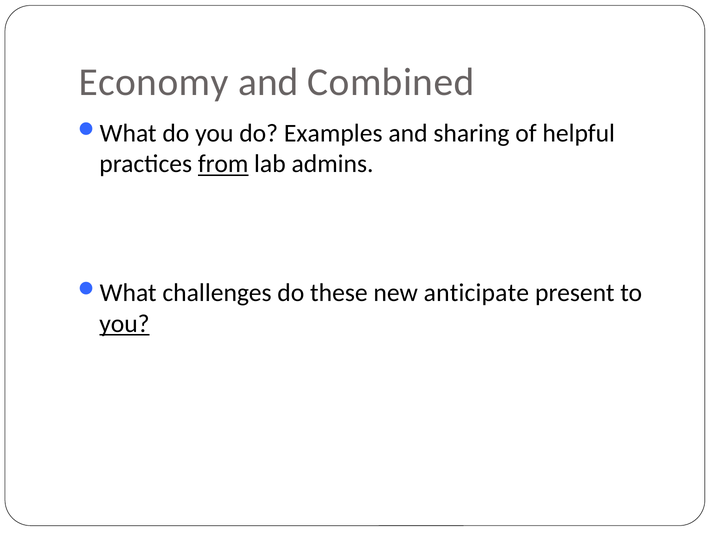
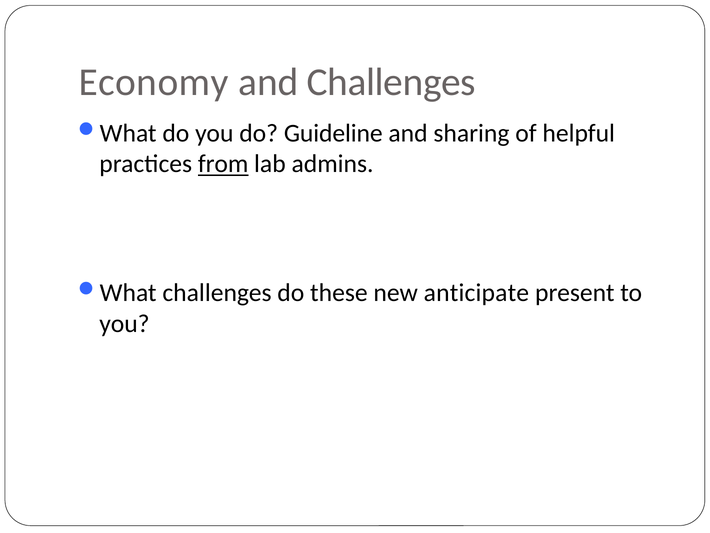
and Combined: Combined -> Challenges (391, 82)
Examples: Examples -> Guideline (333, 133)
you underline: present -> none (124, 323)
